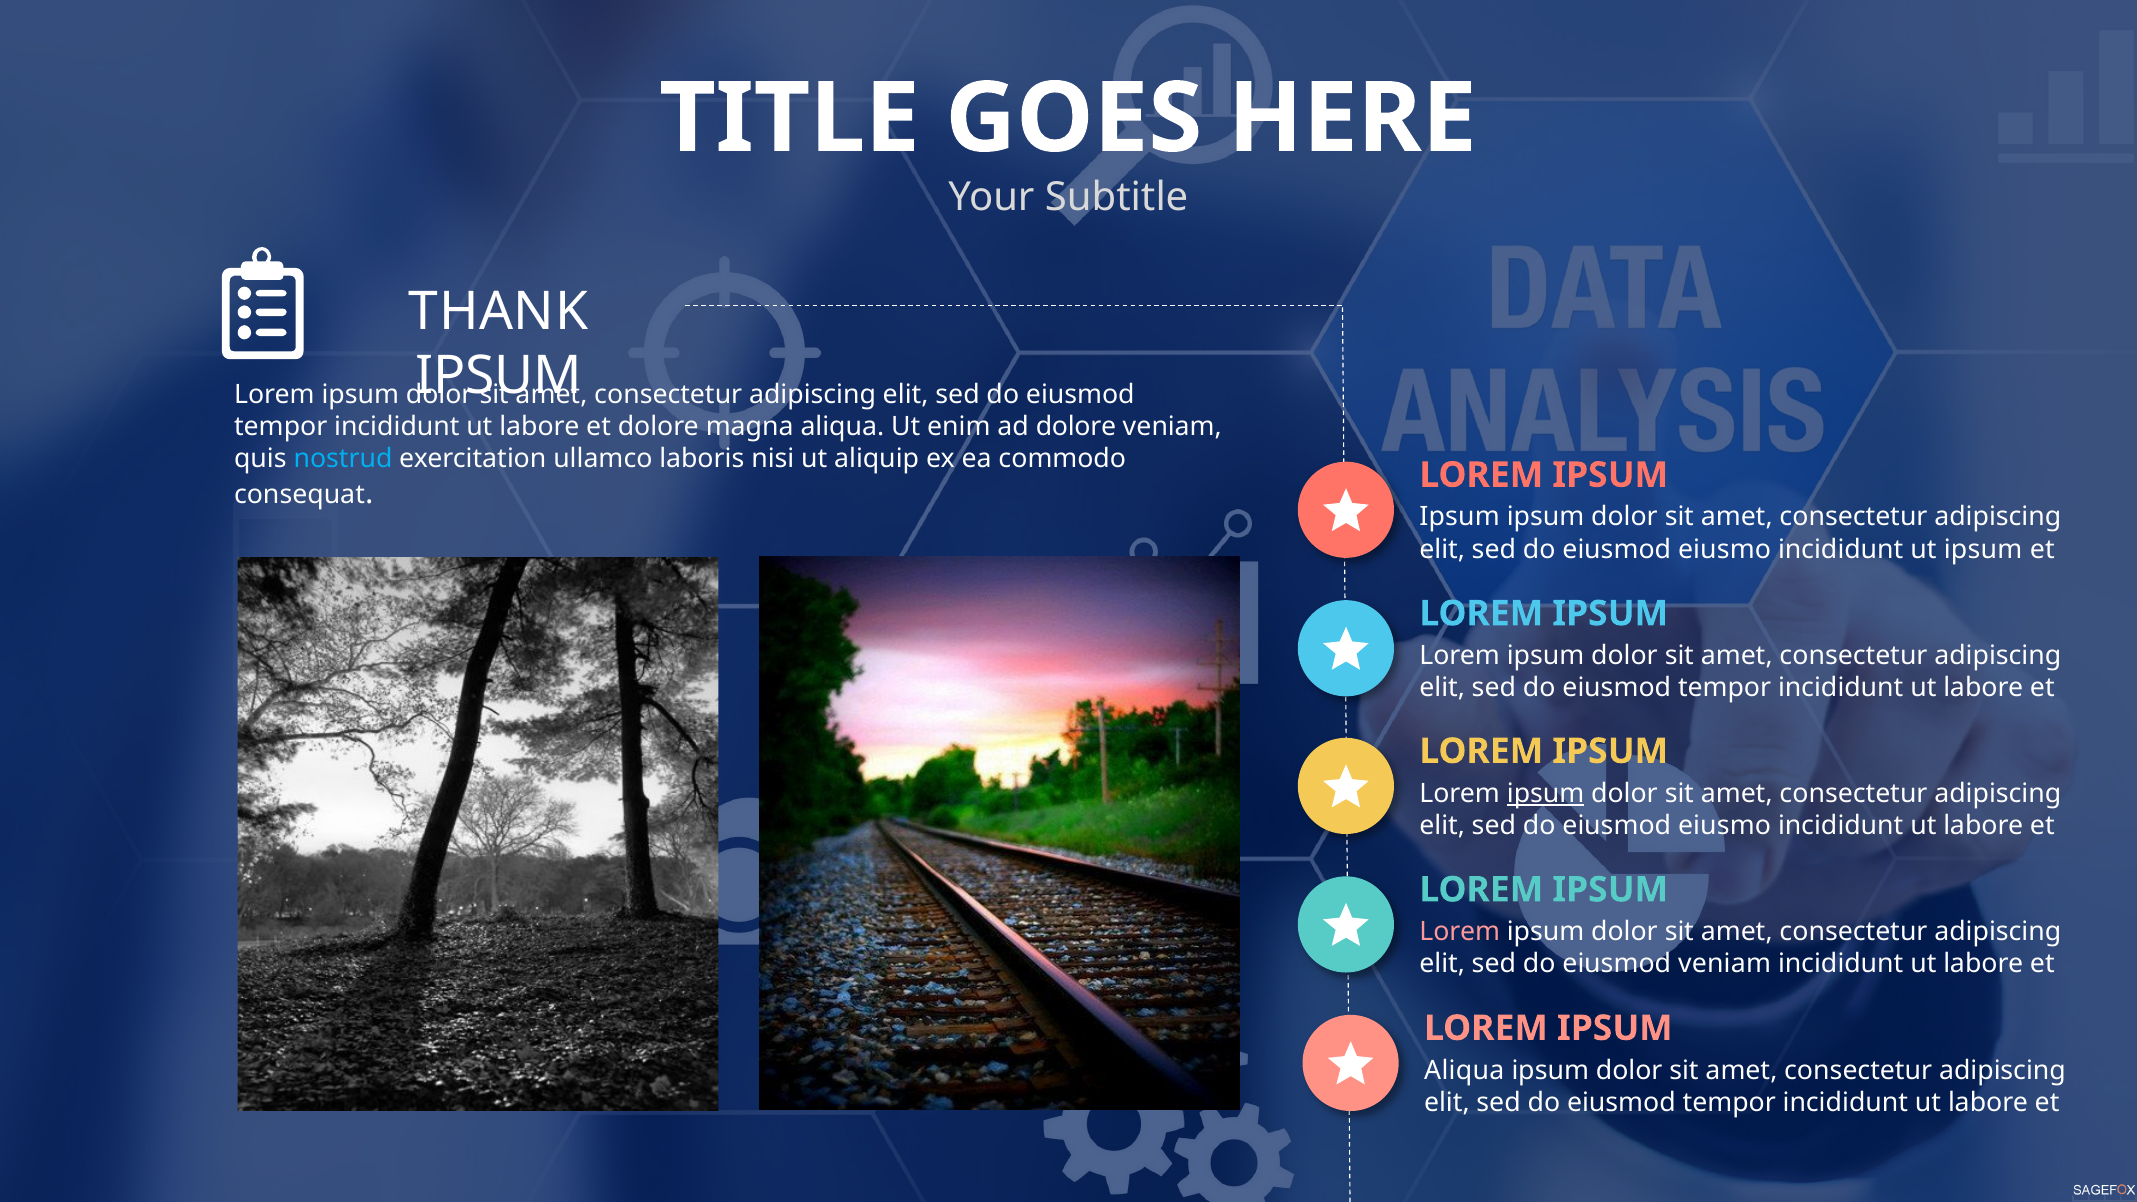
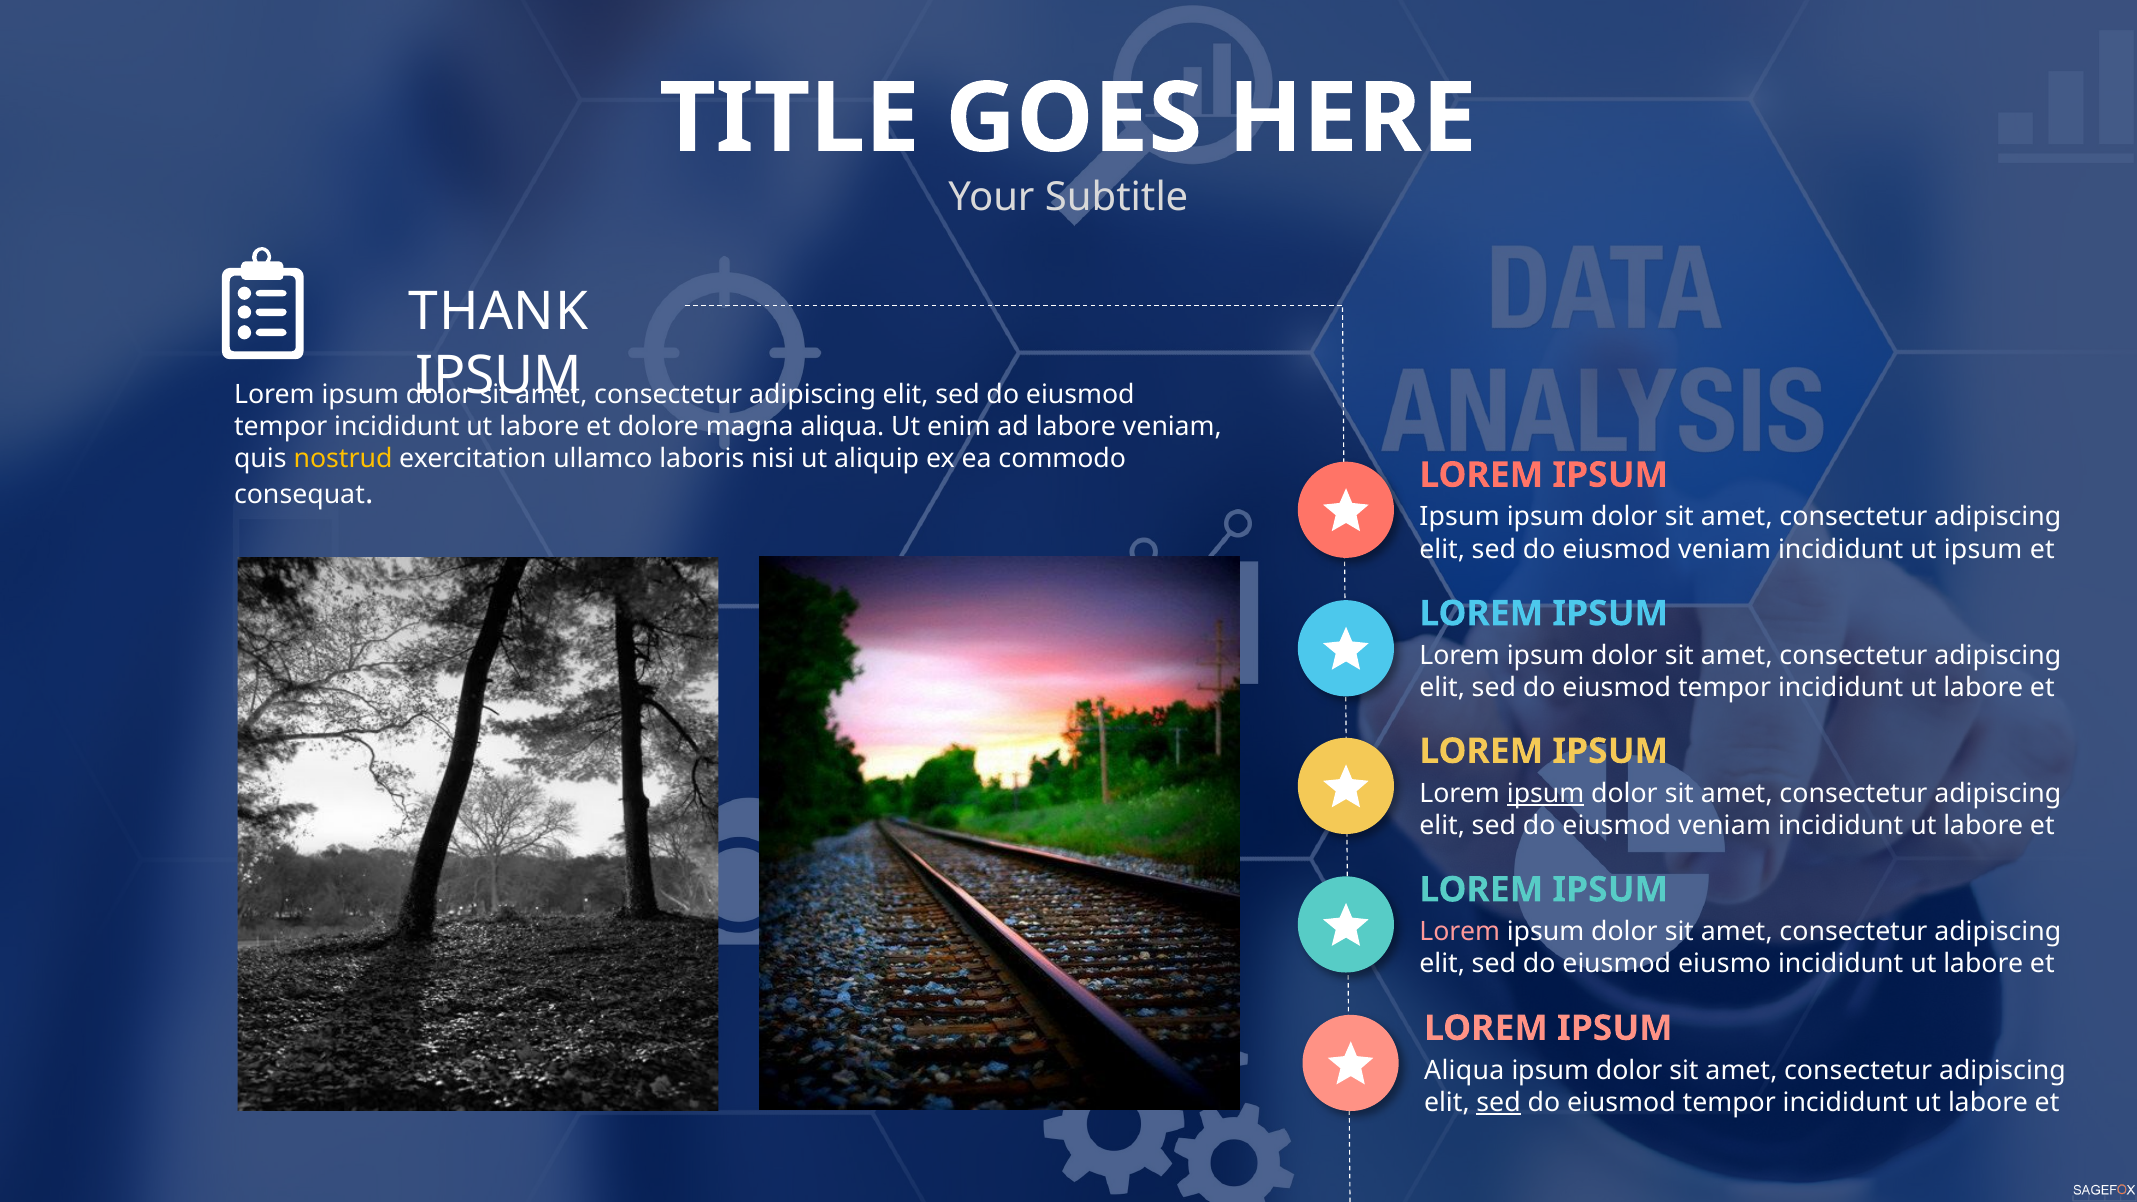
ad dolore: dolore -> labore (1076, 426)
nostrud colour: light blue -> yellow (343, 458)
eiusmo: eiusmo -> veniam (1725, 549)
eiusmo: eiusmo -> veniam (1725, 825)
eiusmod veniam: veniam -> eiusmo (1725, 964)
sed underline: none -> present (1499, 1102)
